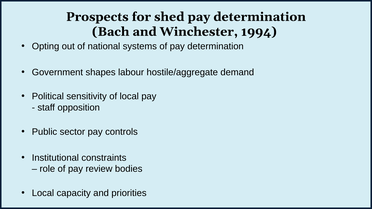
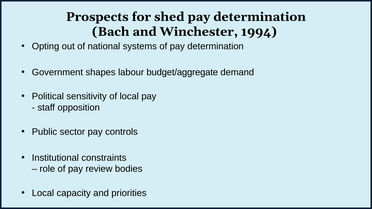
hostile/aggregate: hostile/aggregate -> budget/aggregate (182, 72)
